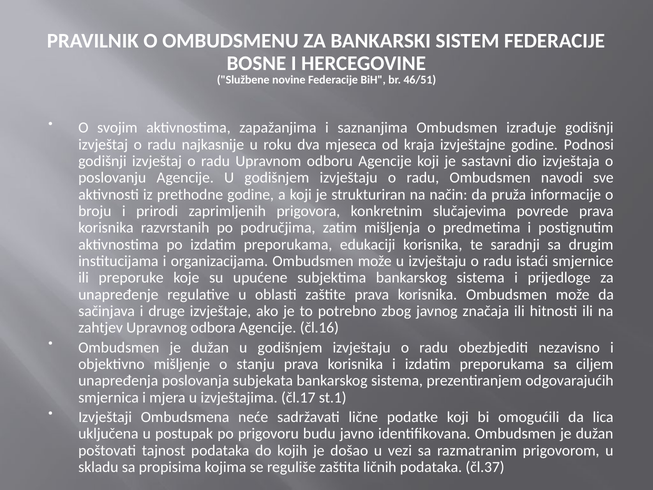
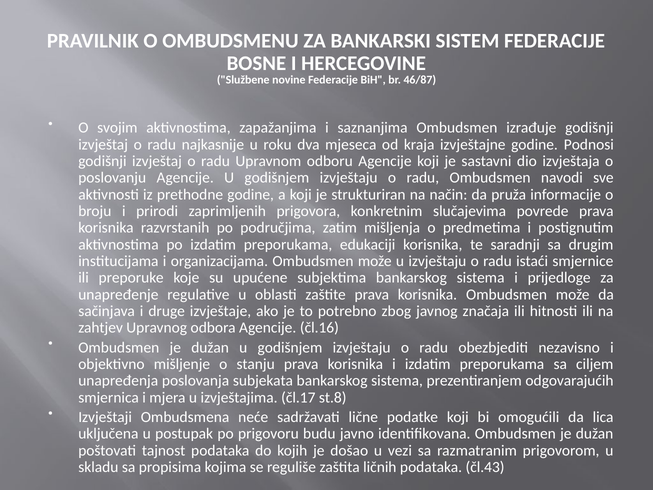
46/51: 46/51 -> 46/87 (420, 80)
st.1: st.1 -> st.8 (333, 397)
čl.37: čl.37 -> čl.43 (485, 467)
